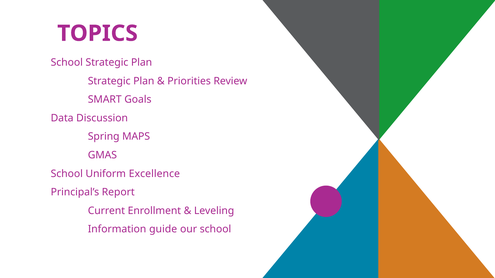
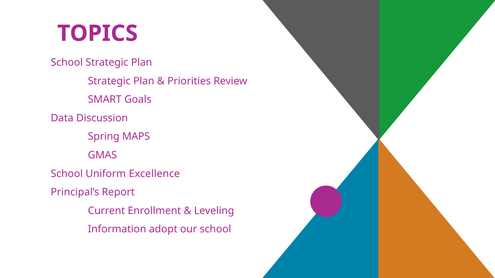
guide: guide -> adopt (163, 230)
